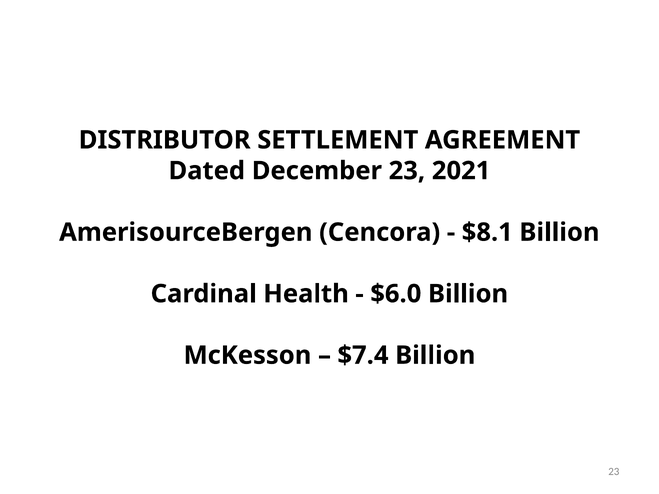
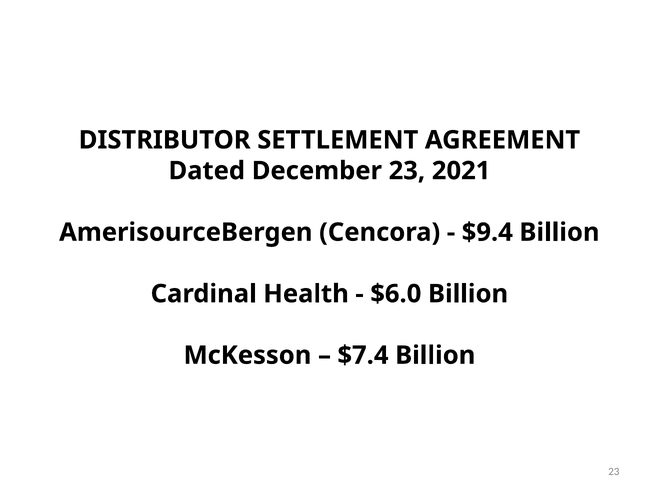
$8.1: $8.1 -> $9.4 (487, 232)
